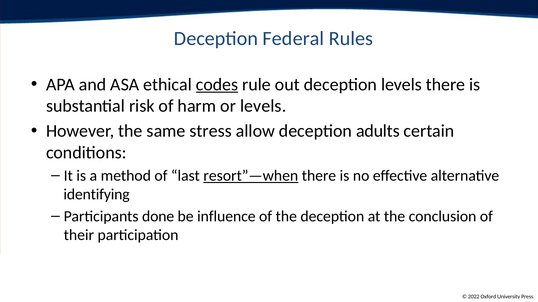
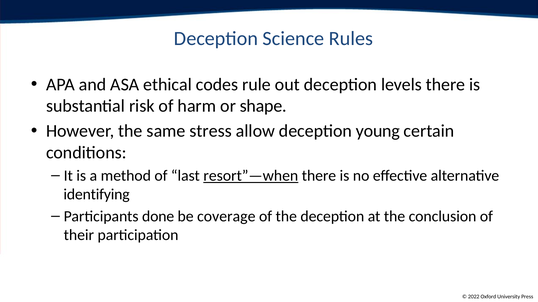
Federal: Federal -> Science (293, 39)
codes underline: present -> none (217, 85)
or levels: levels -> shape (263, 106)
adults: adults -> young (378, 131)
influence: influence -> coverage (226, 217)
